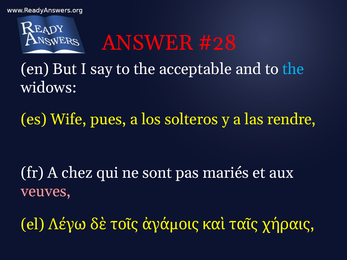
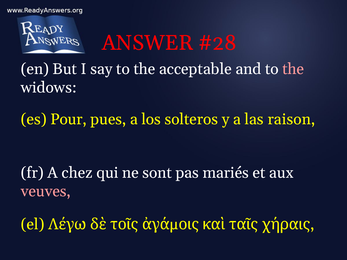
the colour: light blue -> pink (293, 69)
Wife: Wife -> Pour (69, 119)
rendre: rendre -> raison (291, 119)
